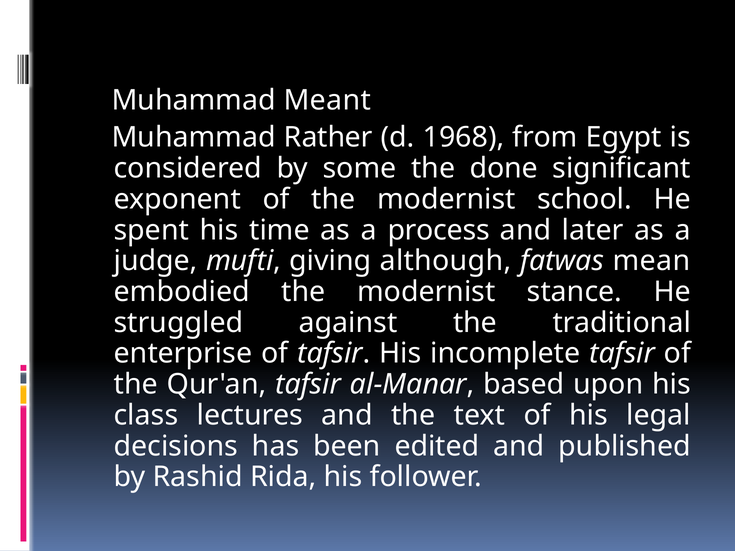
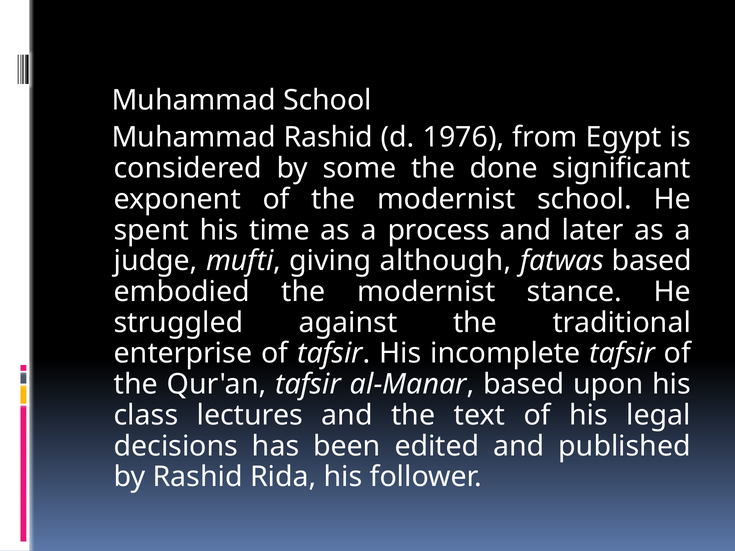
Muhammad Meant: Meant -> School (327, 100)
Muhammad Rather: Rather -> Rashid (328, 138)
1968: 1968 -> 1976 (464, 138)
fatwas mean: mean -> based (652, 261)
